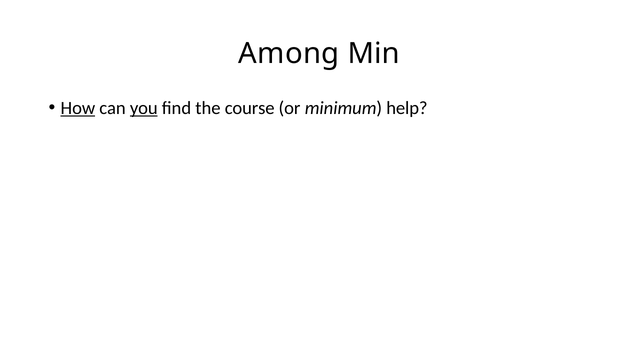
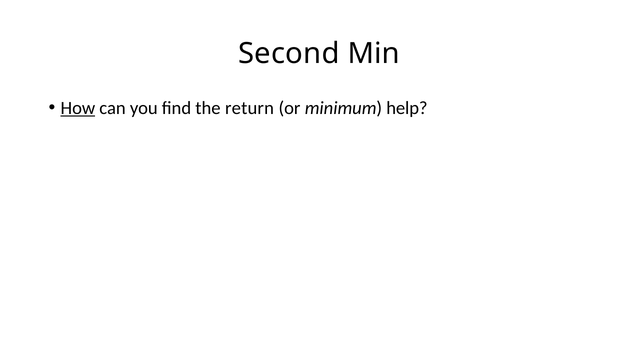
Among: Among -> Second (289, 54)
you underline: present -> none (144, 108)
course: course -> return (249, 108)
